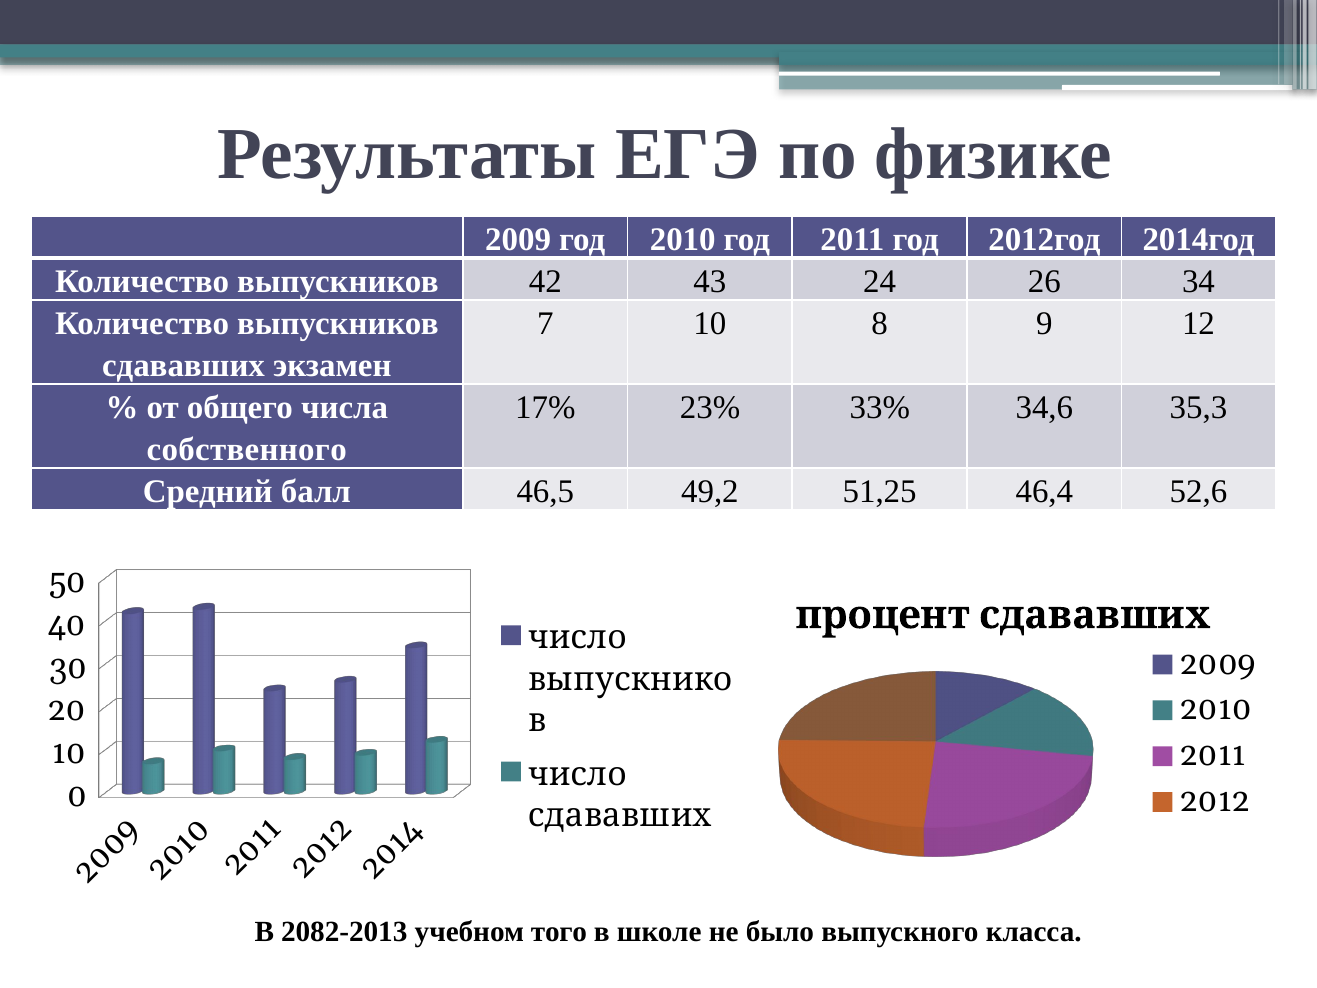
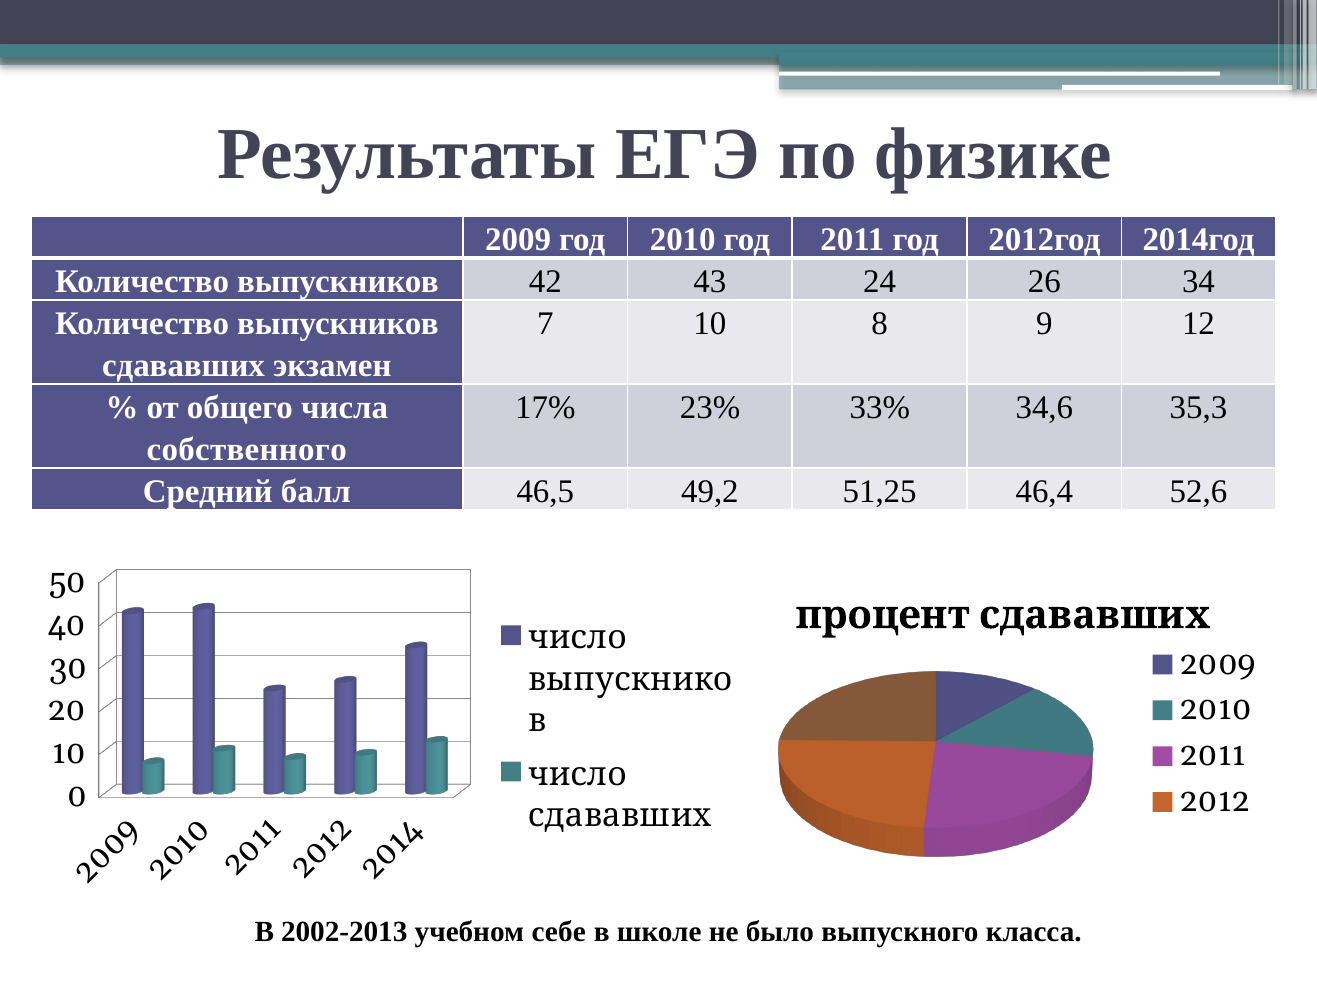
2082-2013: 2082-2013 -> 2002-2013 (344, 932)
того: того -> себе (559, 932)
